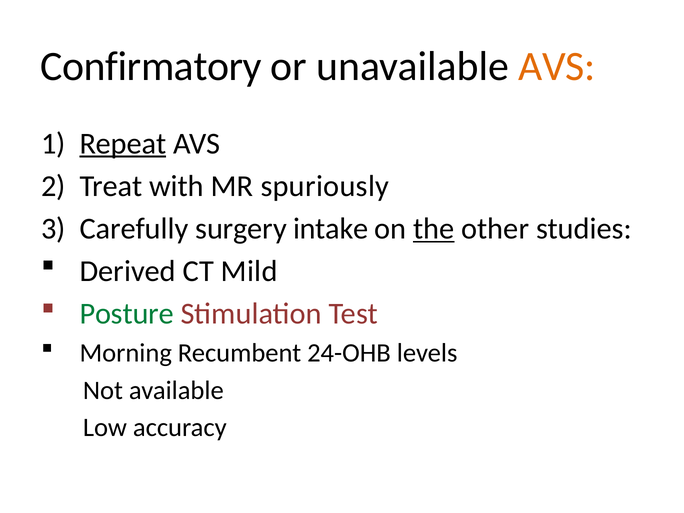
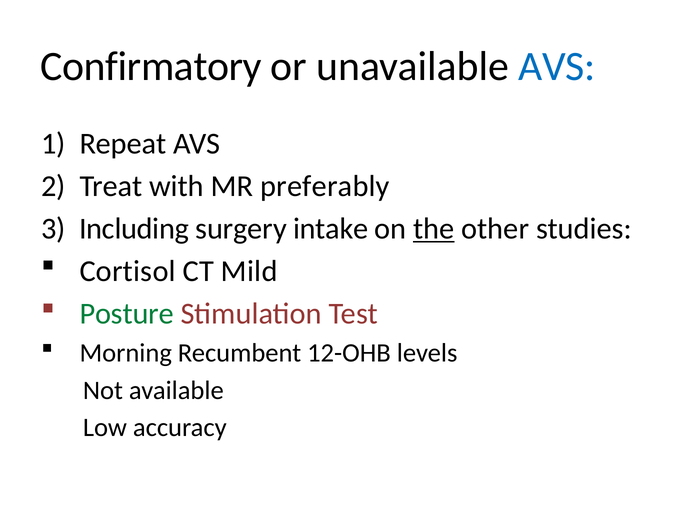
AVS colour: orange -> blue (557, 66)
Repeat underline: present -> none (123, 144)
spuriously: spuriously -> preferably (325, 186)
Carefully: Carefully -> Including (134, 229)
Derived: Derived -> Cortisol (128, 271)
24-OHB: 24-OHB -> 12-OHB (349, 353)
